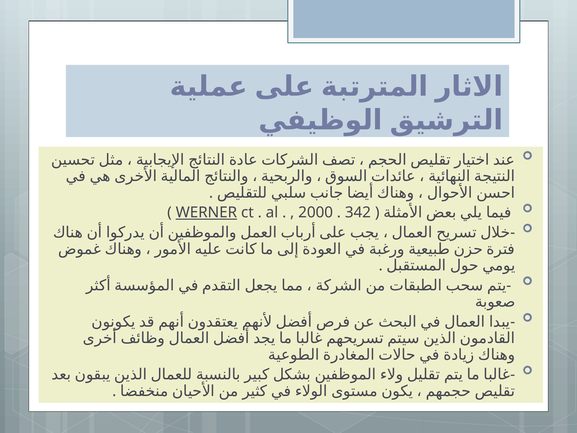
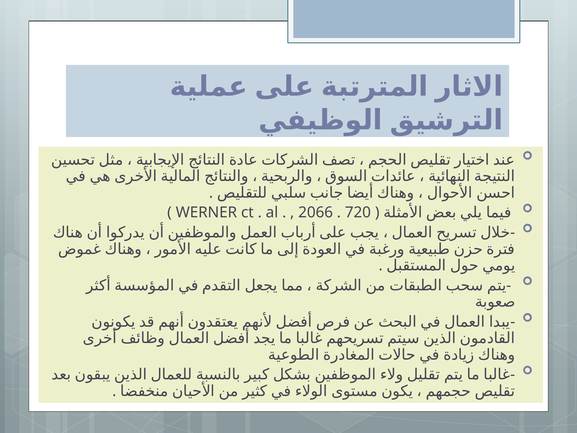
WERNER underline: present -> none (206, 213)
2000: 2000 -> 2066 (316, 213)
342: 342 -> 720 (358, 213)
